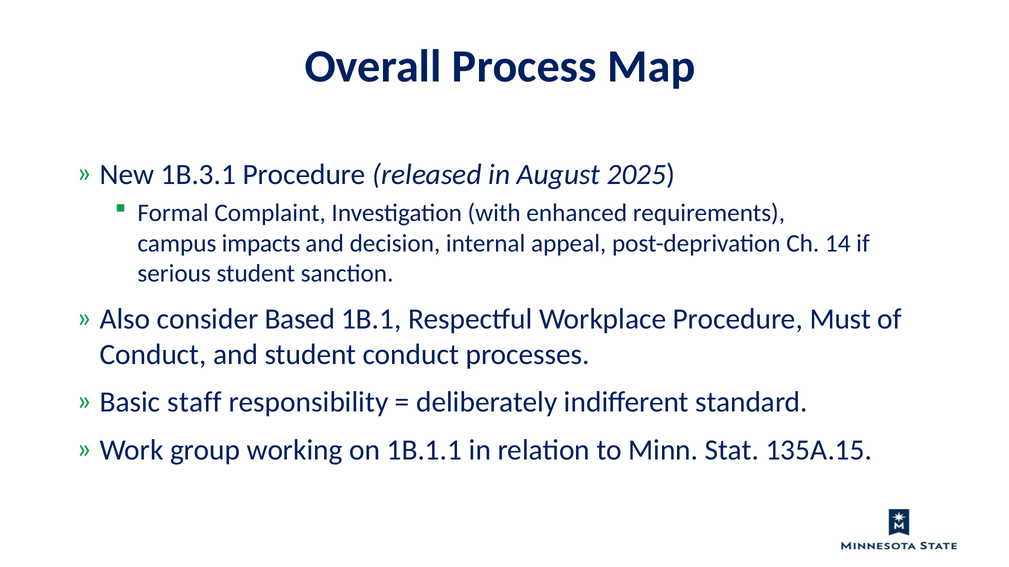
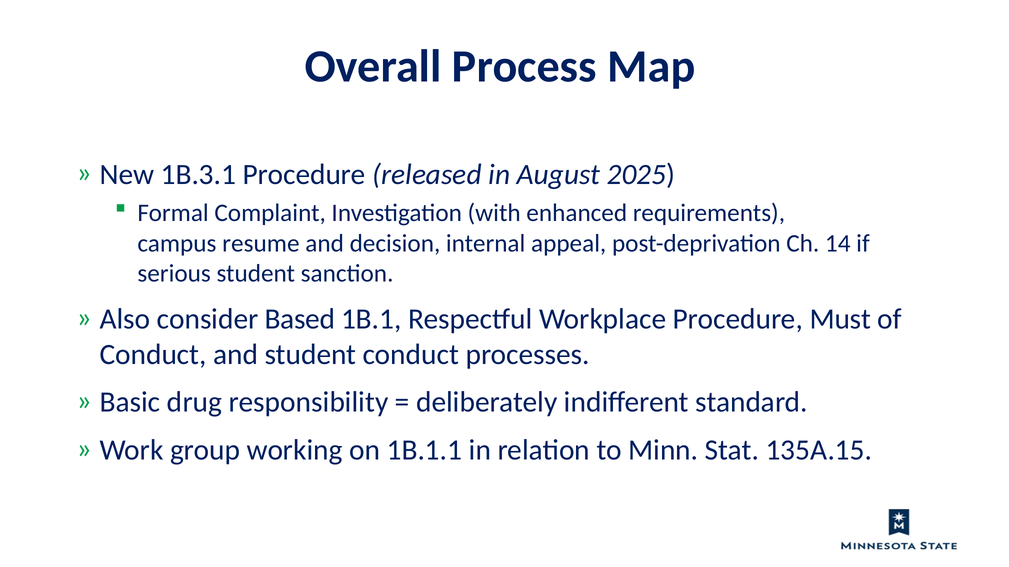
impacts: impacts -> resume (261, 244)
staff: staff -> drug (195, 403)
